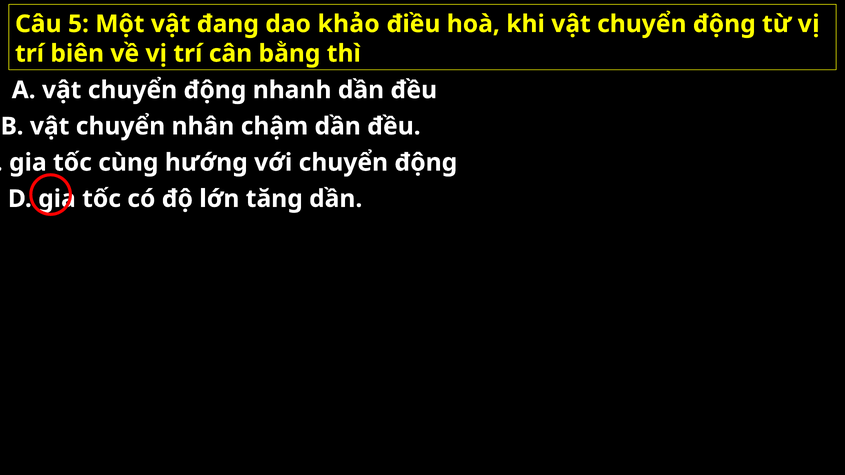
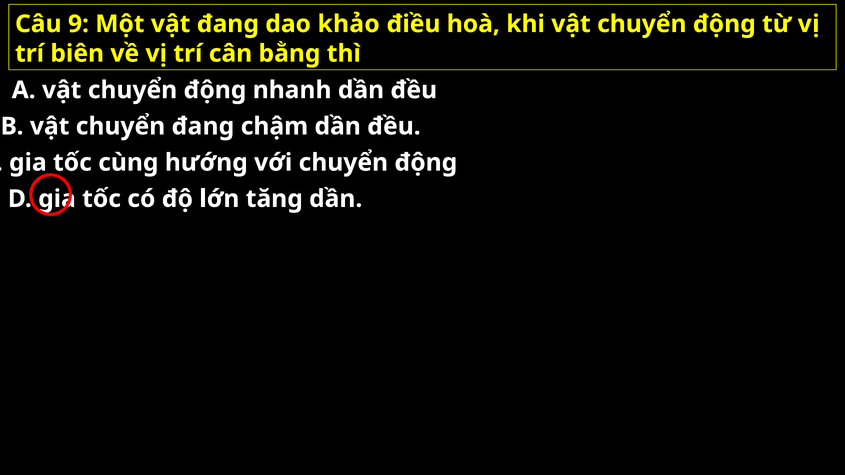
5: 5 -> 9 (78, 24)
chuyển nhân: nhân -> đang (203, 126)
